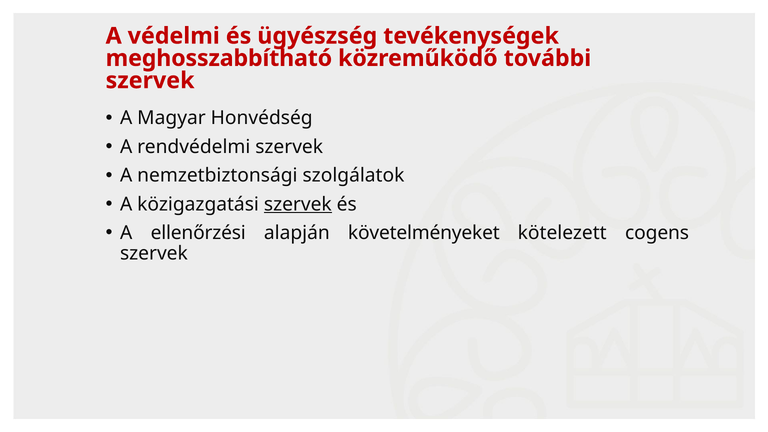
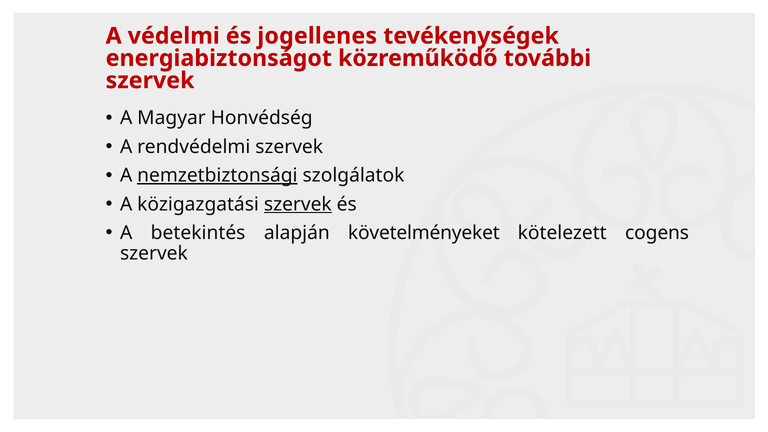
ügyészség: ügyészség -> jogellenes (317, 36)
meghosszabbítható: meghosszabbítható -> energiabiztonságot (219, 58)
nemzetbiztonsági underline: none -> present (217, 175)
ellenőrzési: ellenőrzési -> betekintés (198, 233)
